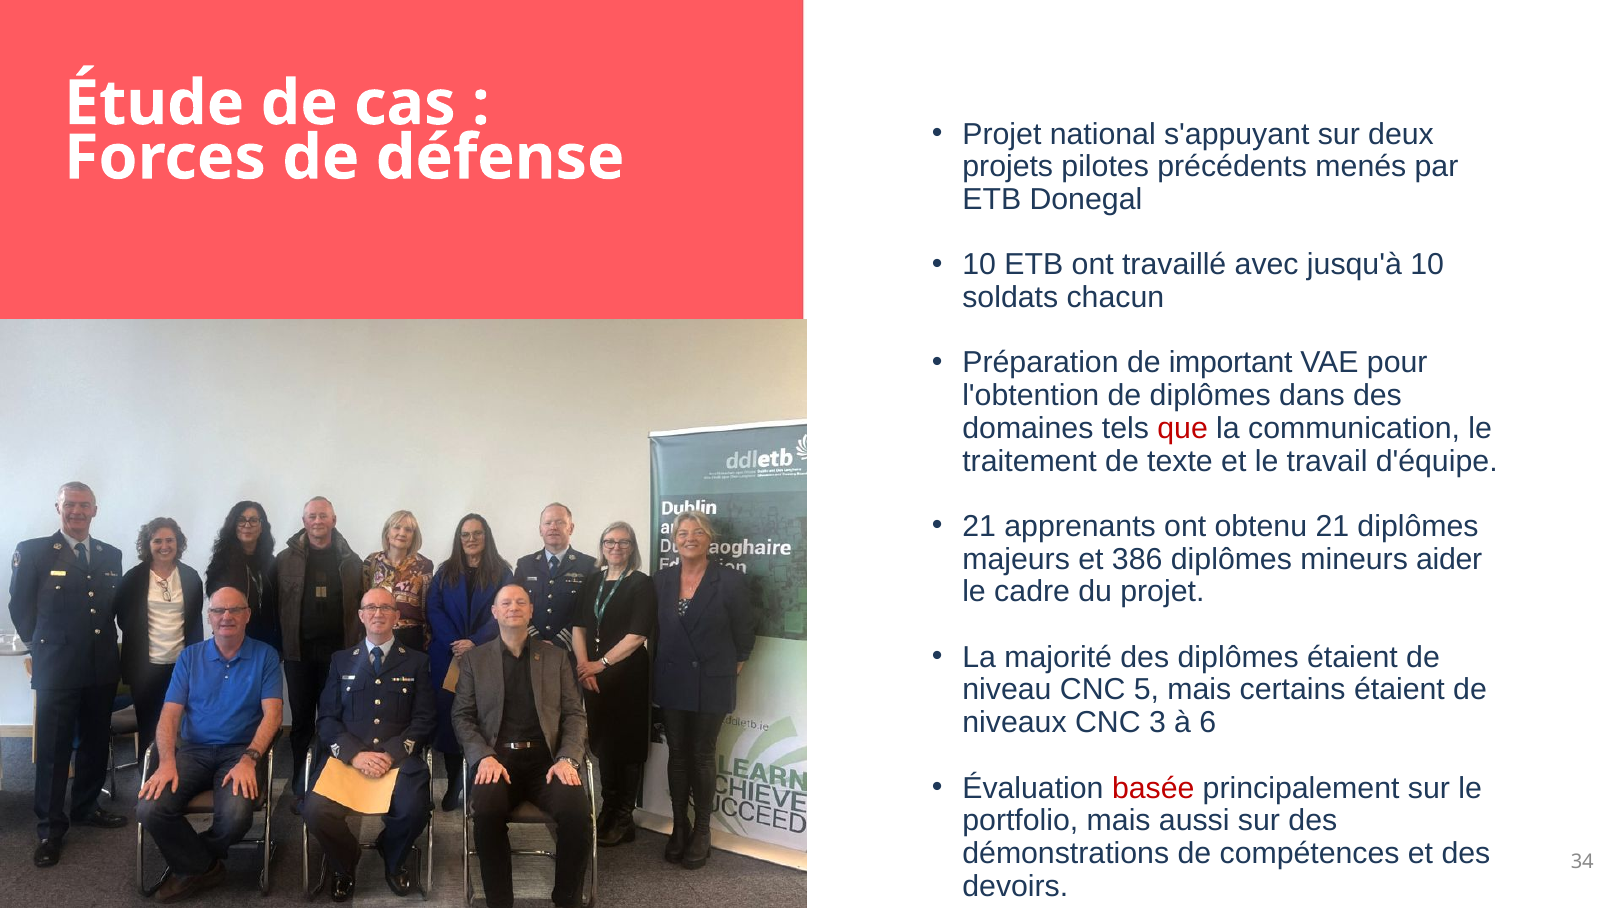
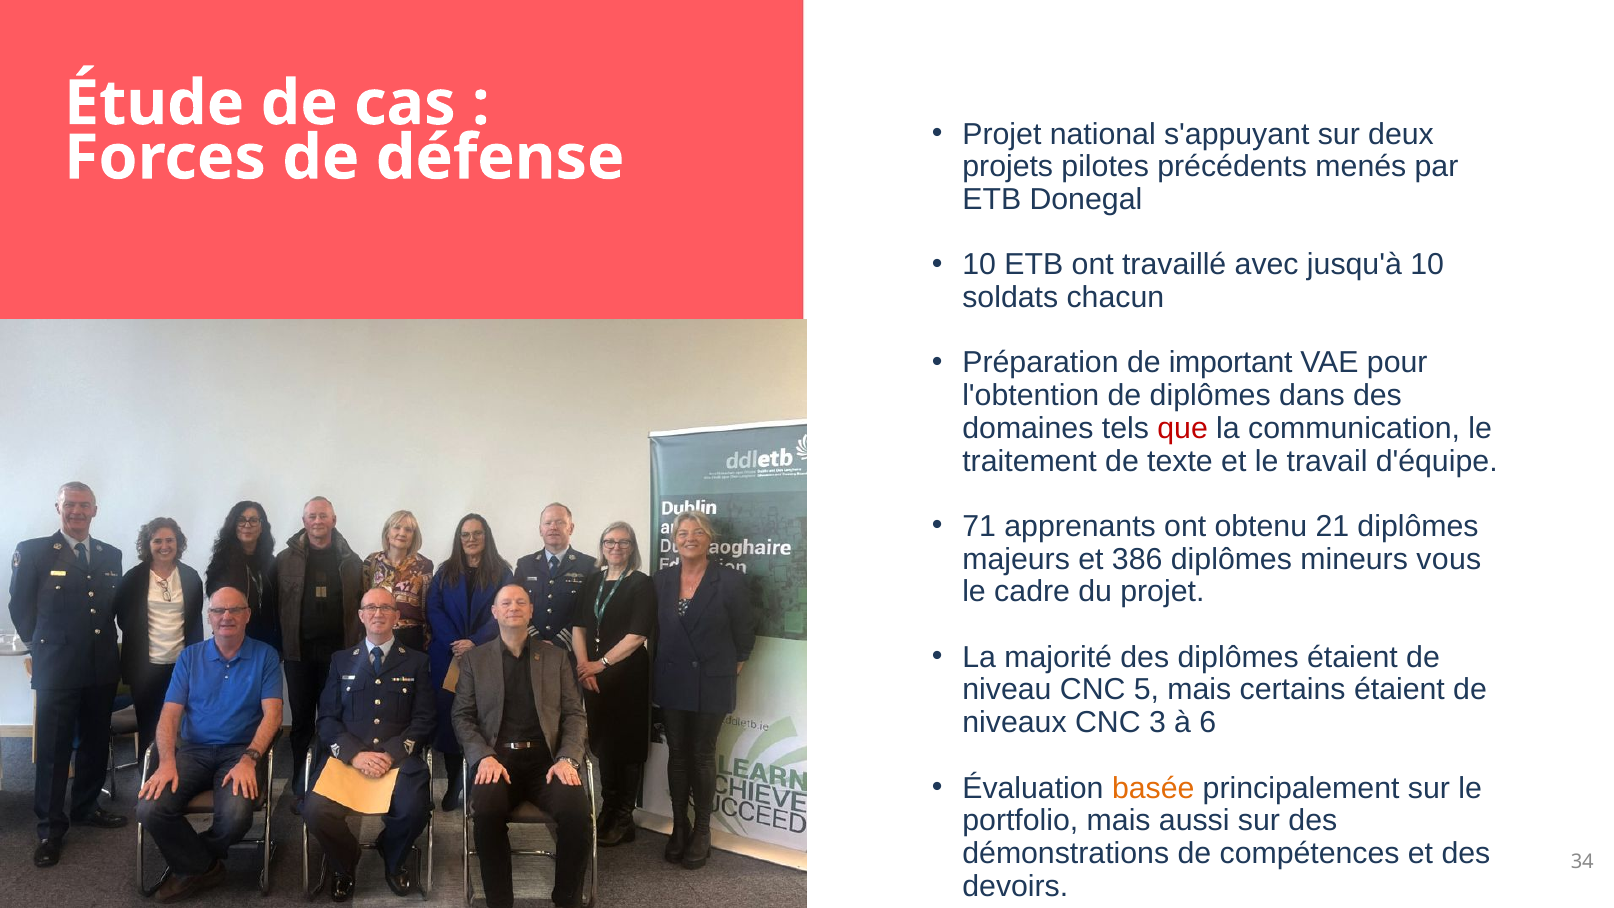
21: 21 -> 71 (979, 526)
aider: aider -> vous (1449, 559)
basée colour: red -> orange (1153, 788)
